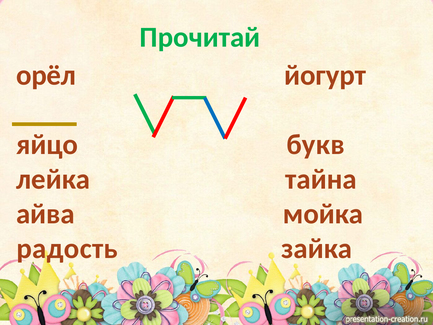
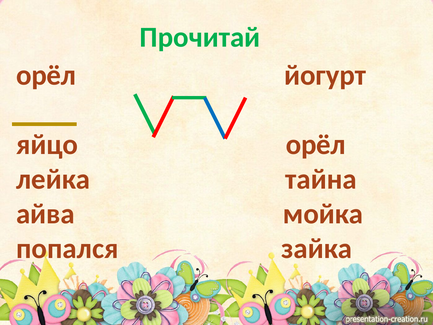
яйцо букв: букв -> орёл (316, 145)
радость: радость -> попался (67, 249)
